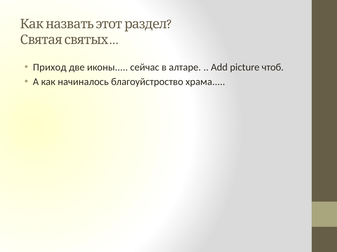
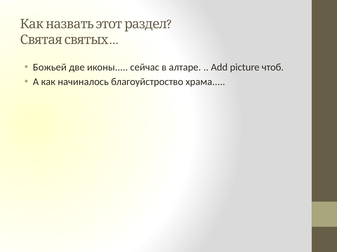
Приход: Приход -> Божьей (50, 68)
